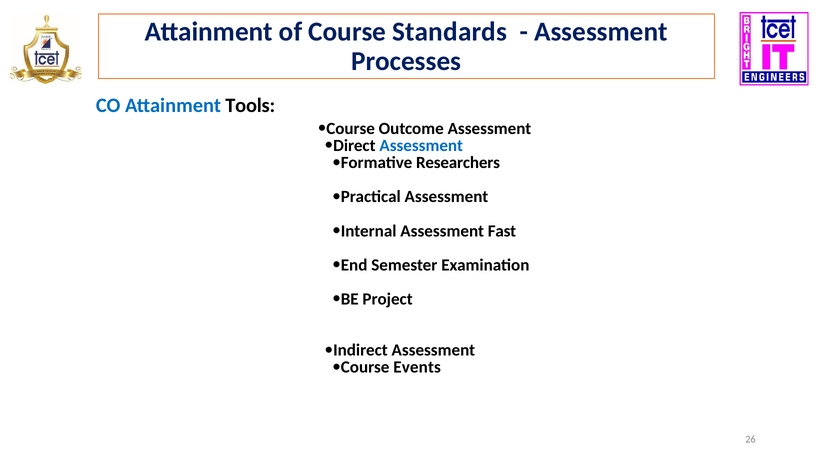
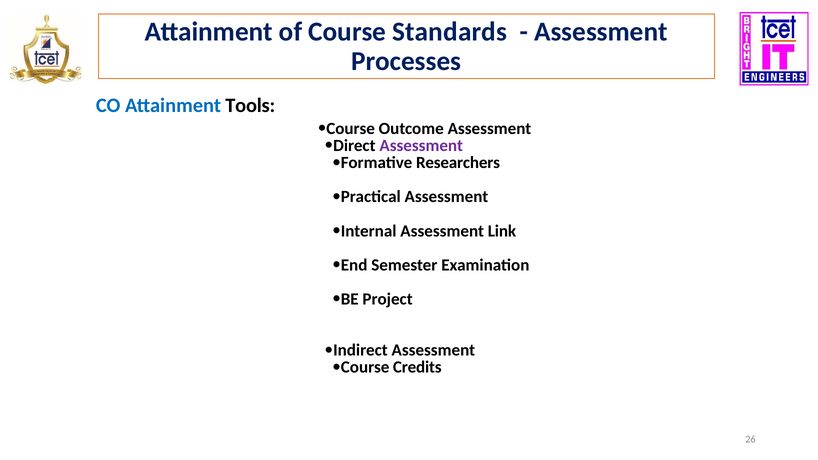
Assessment colour: blue -> purple (421, 146)
Fast: Fast -> Link (502, 231)
Events: Events -> Credits (417, 367)
